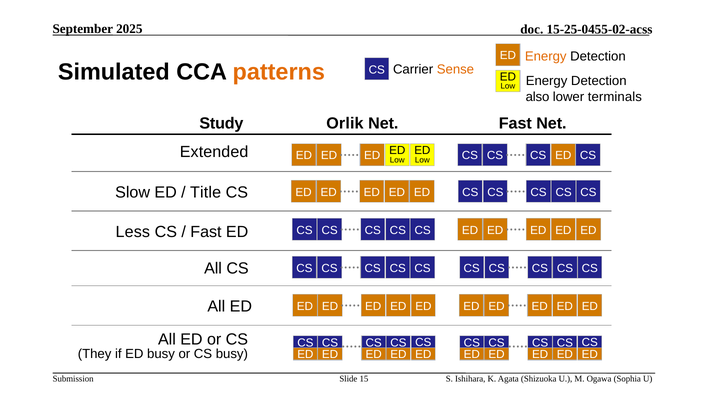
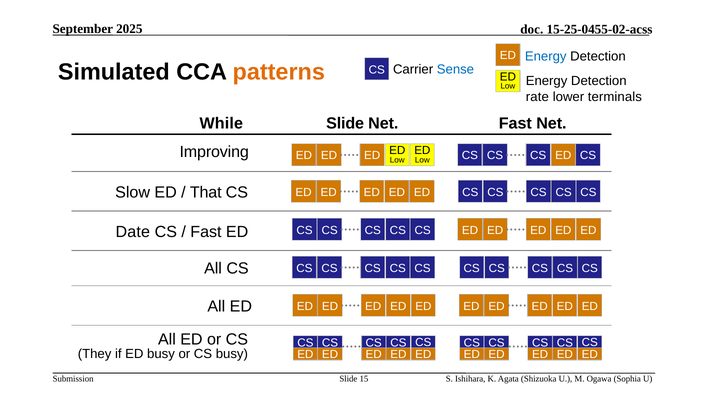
Energy colour: orange -> blue (546, 56)
Sense colour: orange -> blue (455, 69)
also: also -> rate (537, 97)
Study: Study -> While (221, 123)
Orlik: Orlik -> Slide (345, 123)
Extended: Extended -> Improving (214, 152)
Title: Title -> That (206, 192)
Less: Less -> Date (133, 232)
